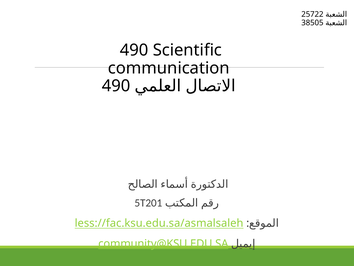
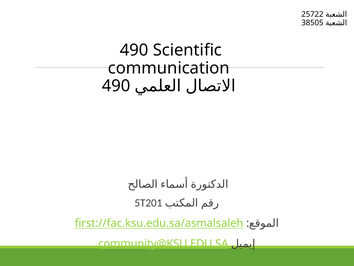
less://fac.ksu.edu.sa/asmalsaleh: less://fac.ksu.edu.sa/asmalsaleh -> first://fac.ksu.edu.sa/asmalsaleh (159, 223)
